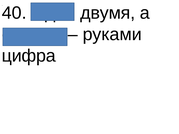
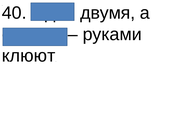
цифра: цифра -> клюют (29, 56)
